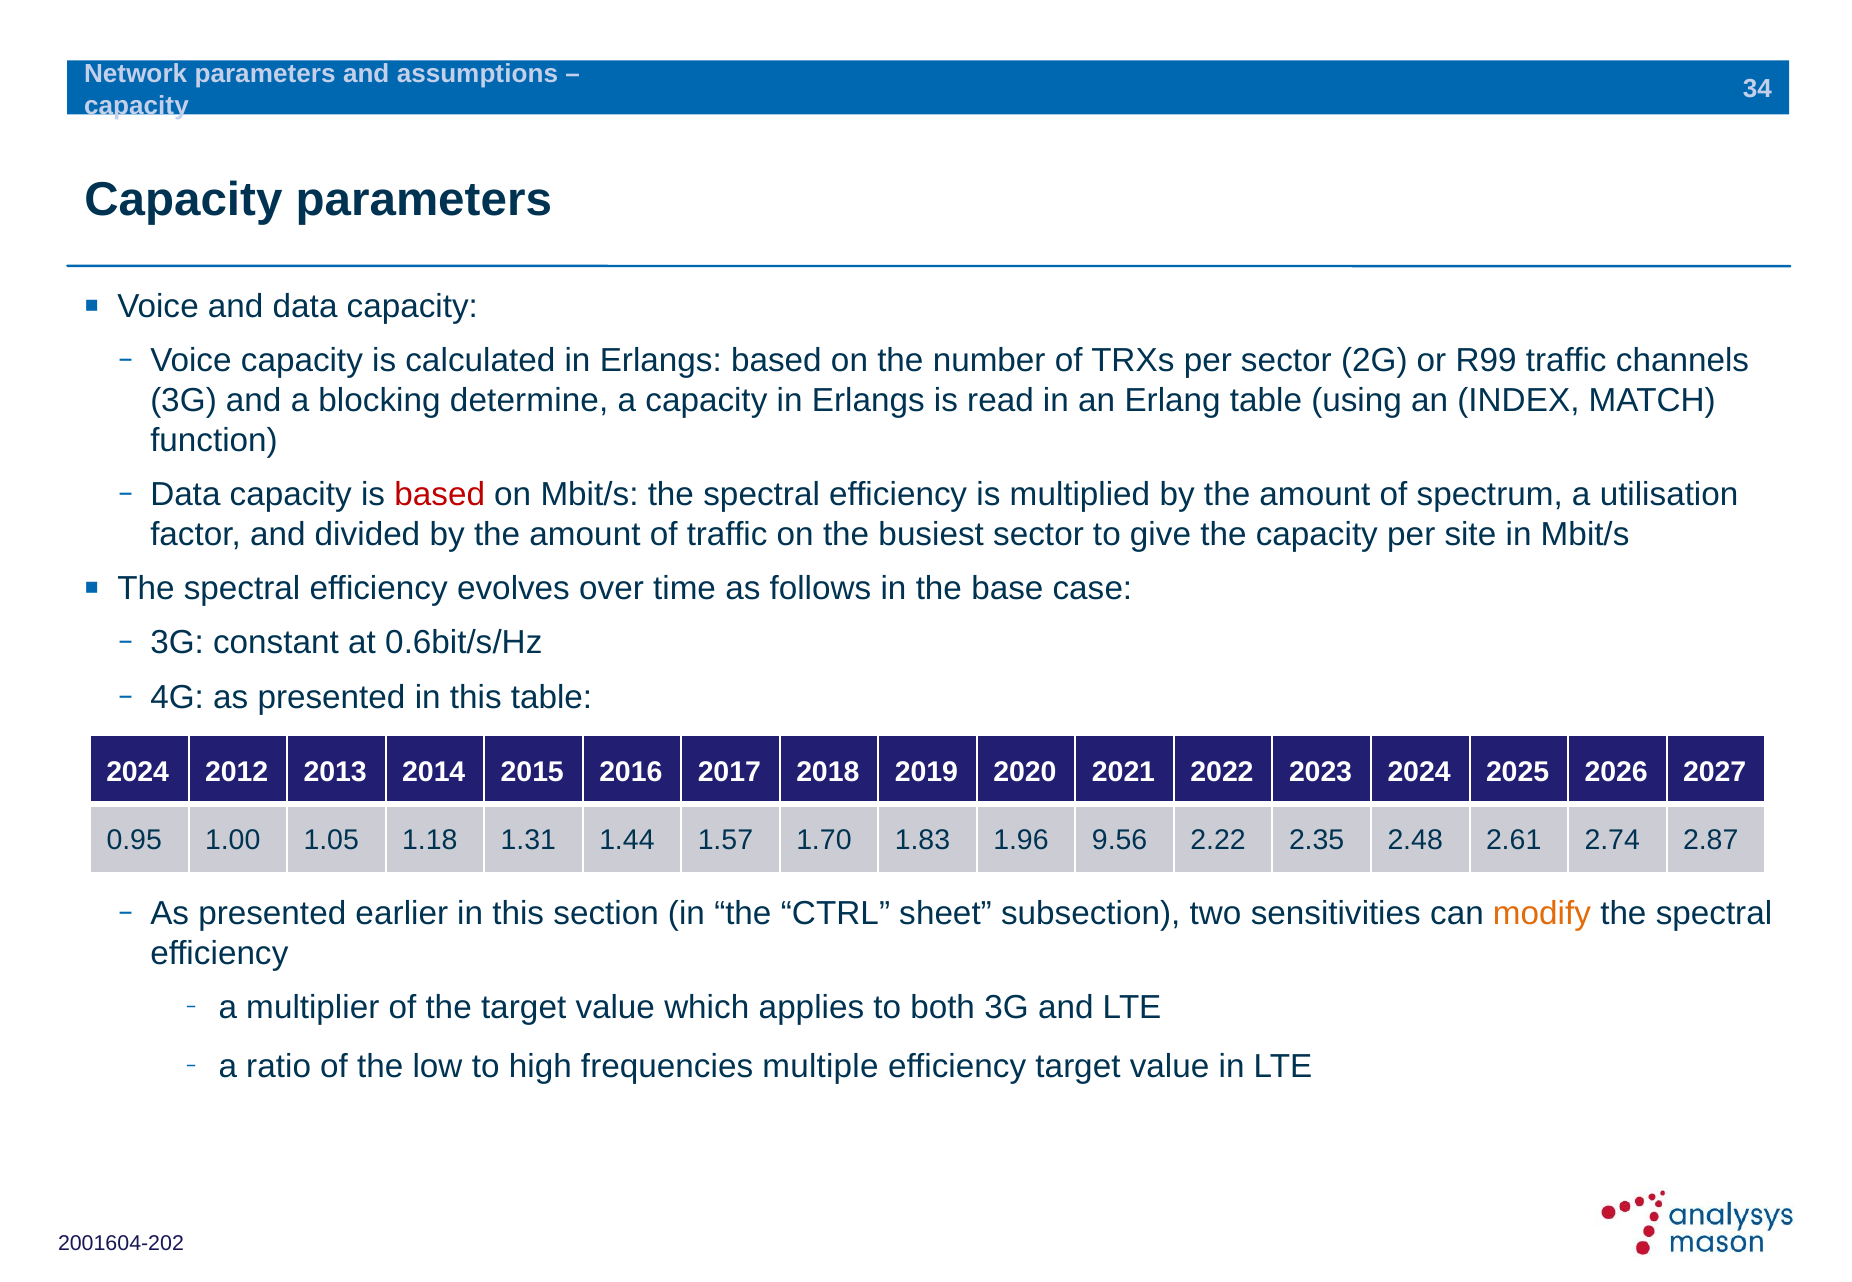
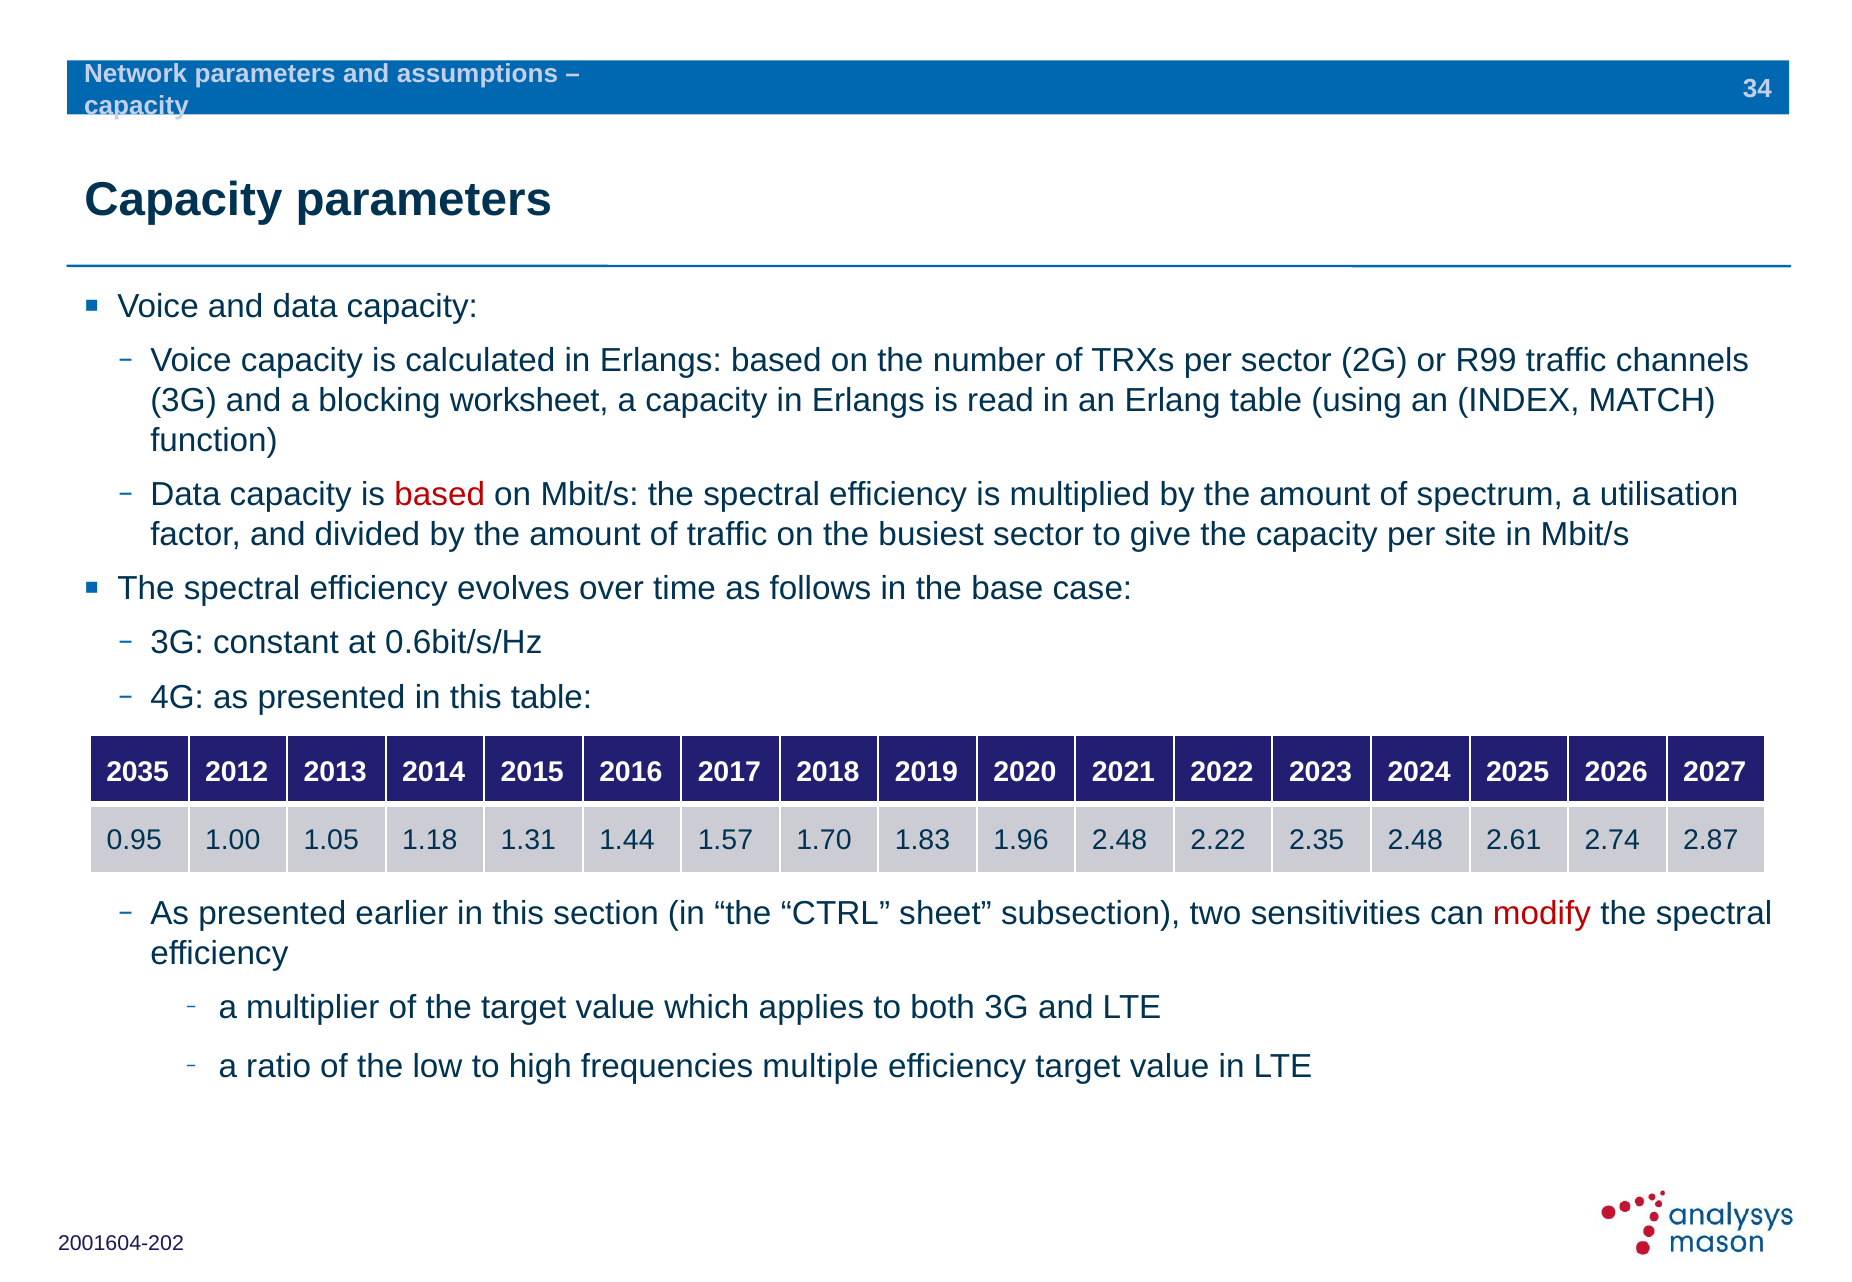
determine: determine -> worksheet (529, 401)
2024: 2024 -> 2035 (138, 772)
1.96 9.56: 9.56 -> 2.48 (1120, 841)
modify colour: orange -> red (1542, 914)
